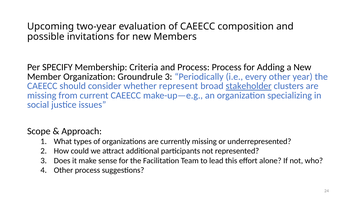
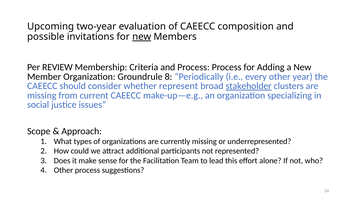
new underline: none -> present (142, 37)
SPECIFY: SPECIFY -> REVIEW (57, 67)
Groundrule 3: 3 -> 8 (169, 77)
